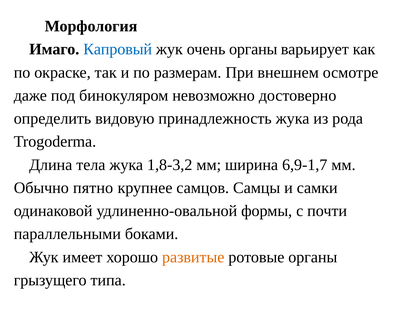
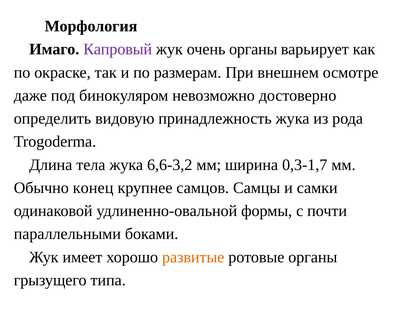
Капровый colour: blue -> purple (118, 49)
1,8-3,2: 1,8-3,2 -> 6,6-3,2 (170, 165)
6,9-1,7: 6,9-1,7 -> 0,3-1,7 (305, 165)
пятно: пятно -> конец (93, 188)
